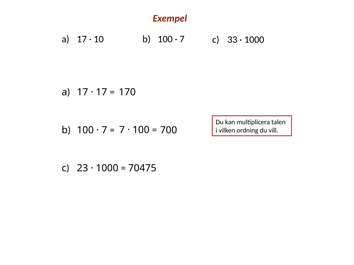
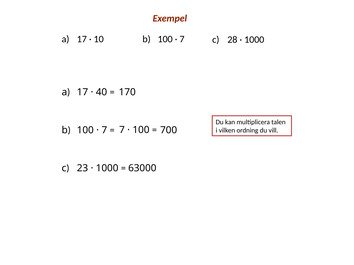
33: 33 -> 28 (232, 40)
17: 17 -> 40 (101, 92)
70475: 70475 -> 63000 (142, 168)
